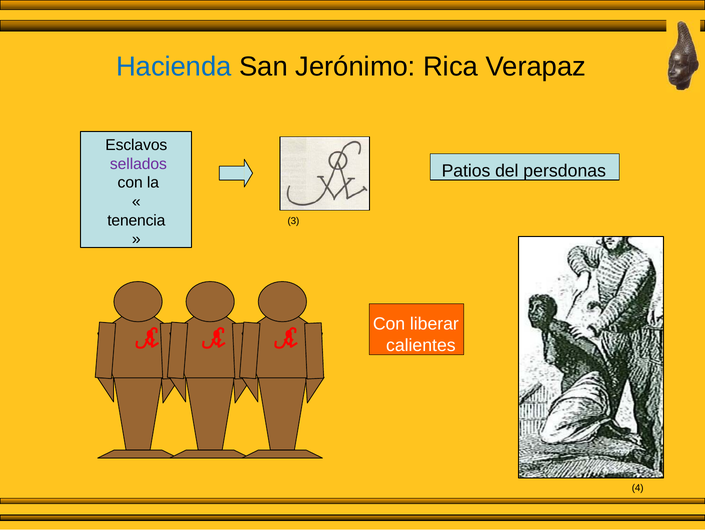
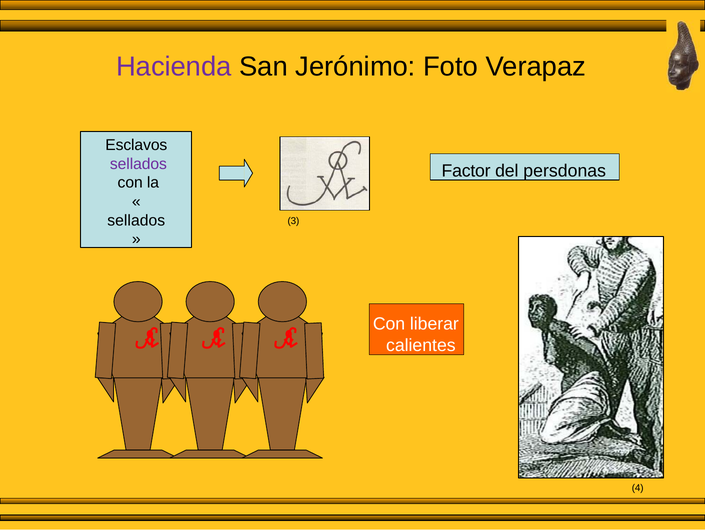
Hacienda colour: blue -> purple (174, 67)
Rica: Rica -> Foto (451, 67)
Patios: Patios -> Factor (466, 170)
tenencia: tenencia -> sellados (136, 220)
